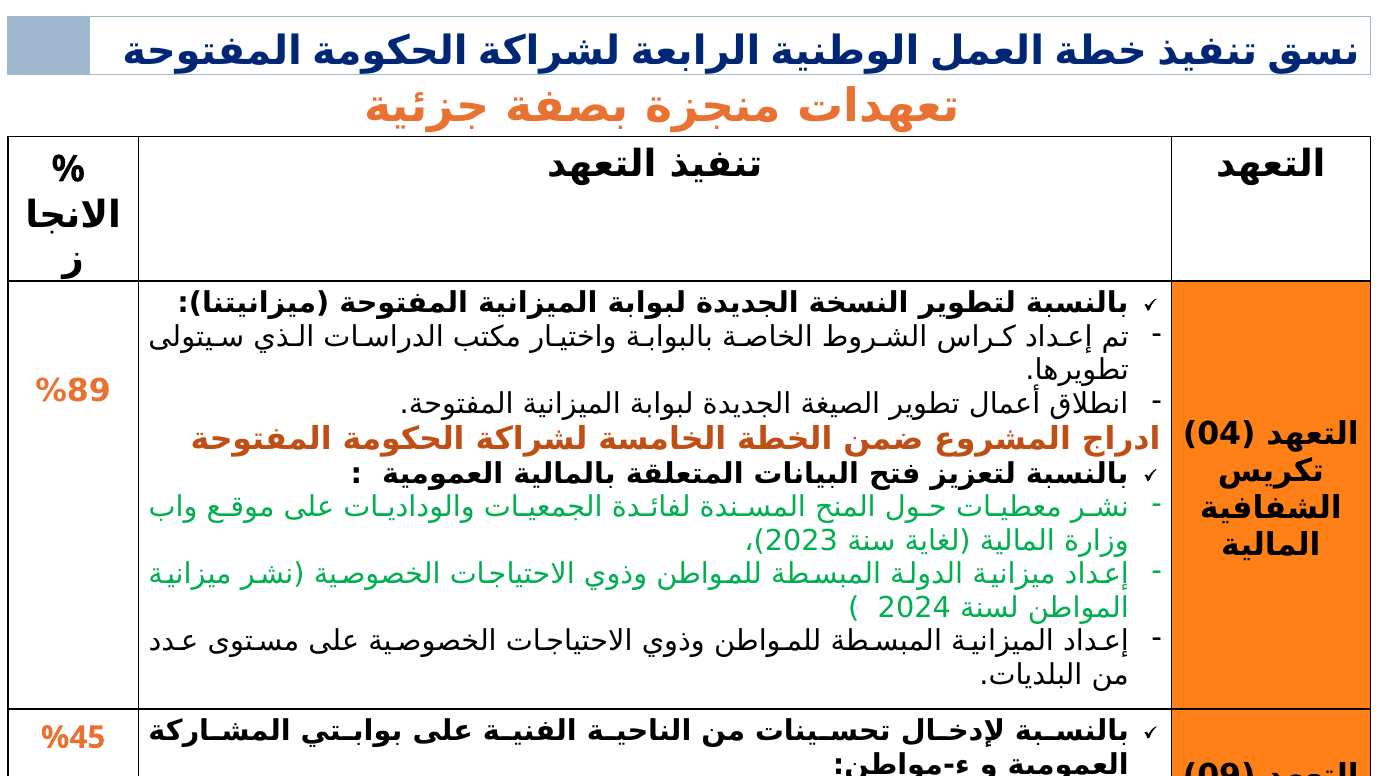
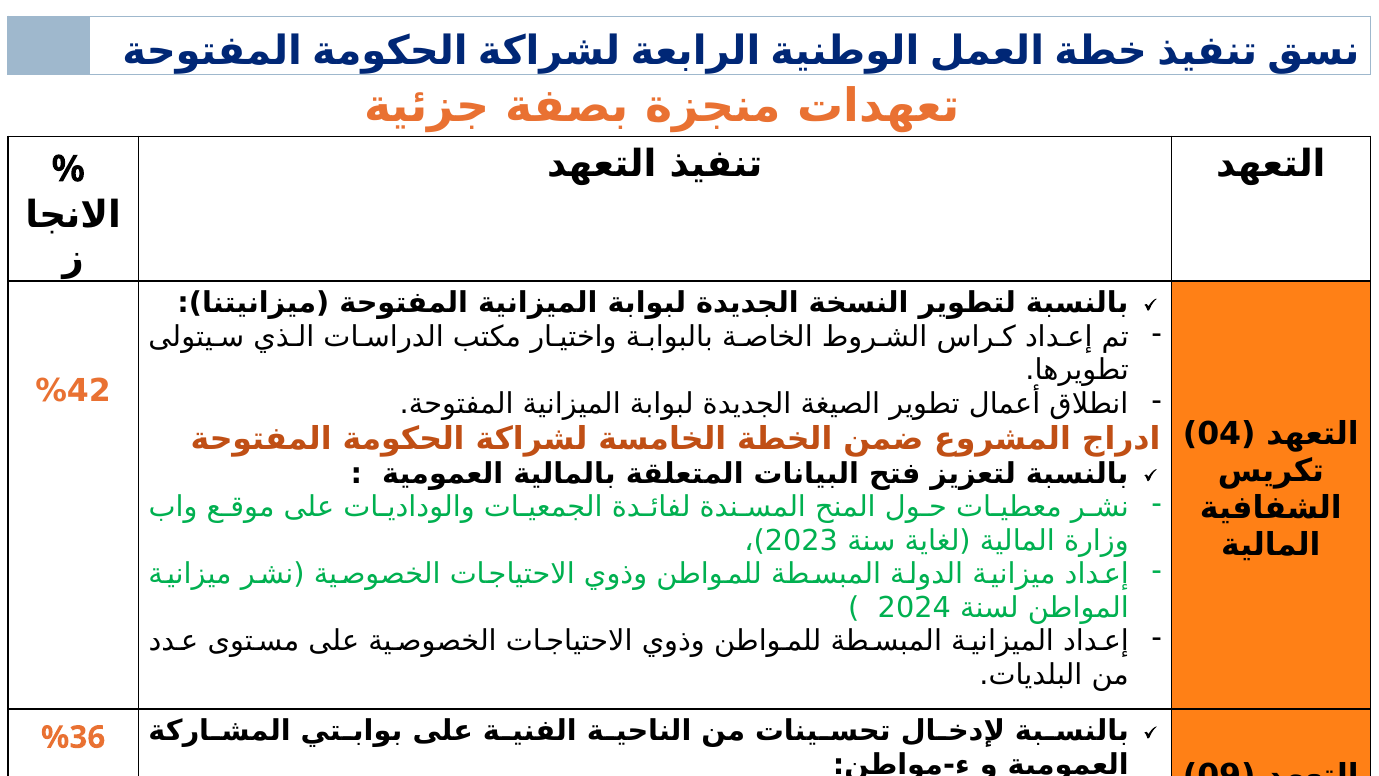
%89: %89 -> %42 (73, 391)
%45: %45 -> %36 (73, 737)
